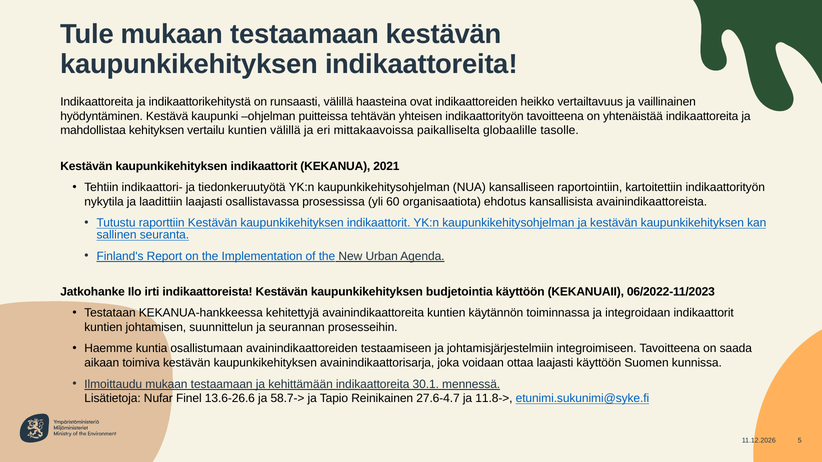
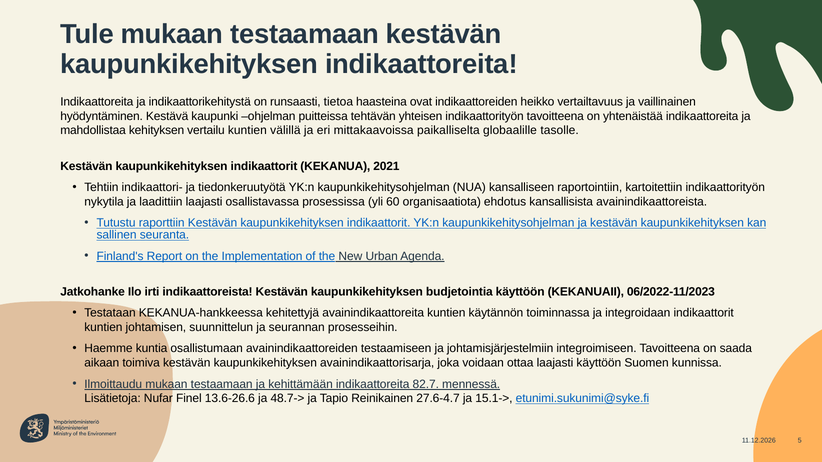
runsaasti välillä: välillä -> tietoa (338, 102)
30.1: 30.1 -> 82.7 (426, 384)
58.7->: 58.7-> -> 48.7-> (287, 399)
11.8->: 11.8-> -> 15.1-> (494, 399)
